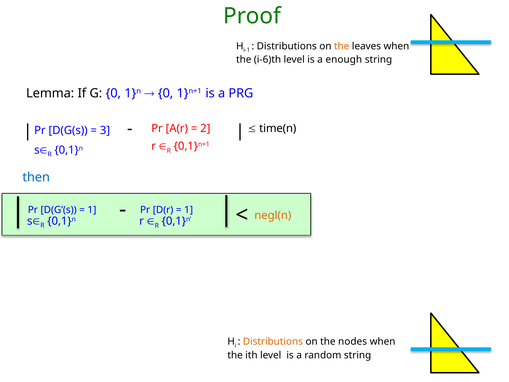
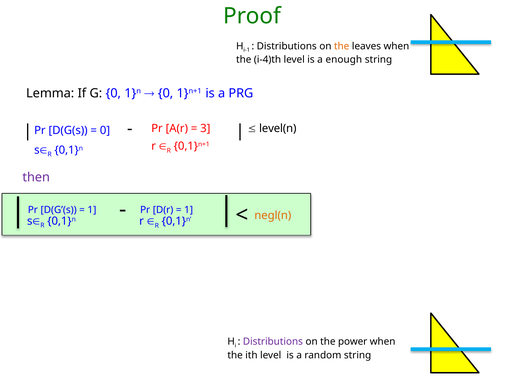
i-6)th: i-6)th -> i-4)th (267, 60)
time(n: time(n -> level(n (278, 128)
3: 3 -> 0 (105, 131)
2: 2 -> 3 (205, 128)
then colour: blue -> purple (36, 177)
Distributions colour: orange -> purple (273, 341)
nodes: nodes -> power (353, 341)
